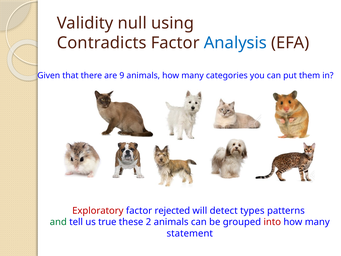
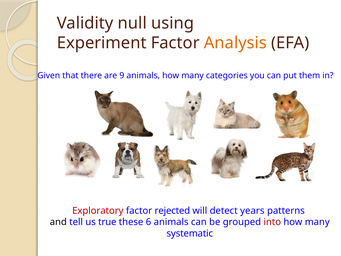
Contradicts: Contradicts -> Experiment (102, 43)
Analysis colour: blue -> orange (235, 43)
types: types -> years (252, 211)
and colour: green -> black (58, 222)
2: 2 -> 6 (148, 222)
statement: statement -> systematic (190, 233)
